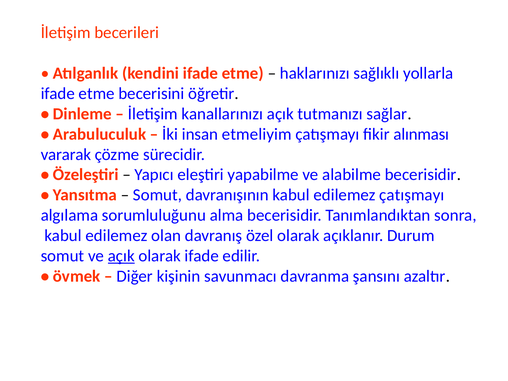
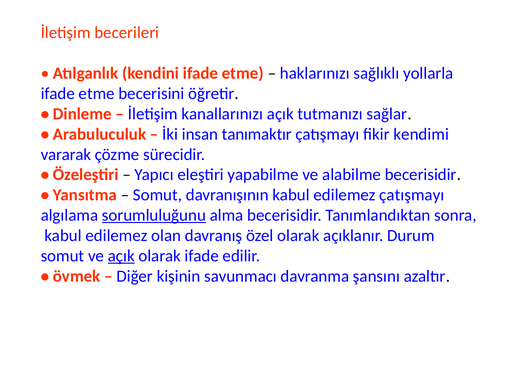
etmeliyim: etmeliyim -> tanımaktır (257, 134)
alınması: alınması -> kendimi (421, 134)
sorumluluğunu underline: none -> present (154, 215)
